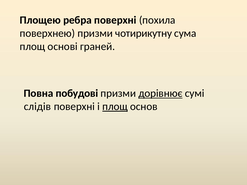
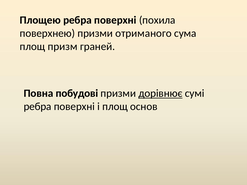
чотирикутну: чотирикутну -> отриманого (144, 33)
основі: основі -> призм (63, 47)
слідів: слідів -> ребра (38, 107)
площ underline: present -> none (115, 107)
